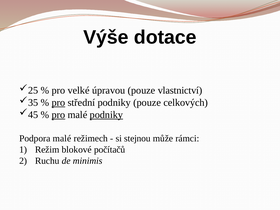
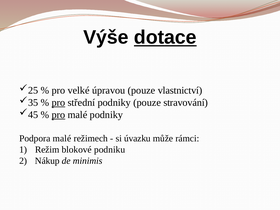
dotace underline: none -> present (165, 37)
celkových: celkových -> stravování (186, 103)
podniky underline: present -> none (106, 115)
stejnou: stejnou -> úvazku (137, 138)
počítačů: počítačů -> podniku (110, 150)
Ruchu: Ruchu -> Nákup (47, 161)
